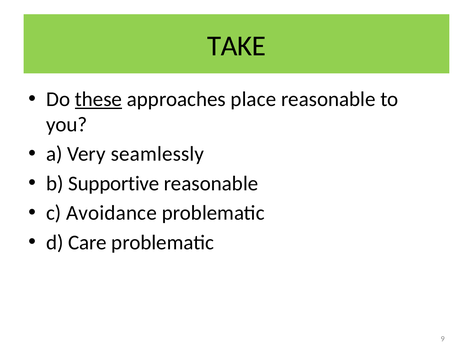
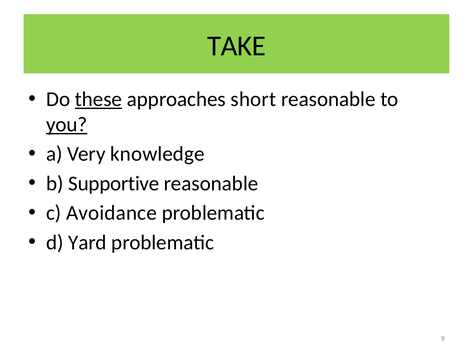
place: place -> short (253, 99)
you underline: none -> present (67, 124)
seamlessly: seamlessly -> knowledge (157, 154)
Care: Care -> Yard (87, 242)
